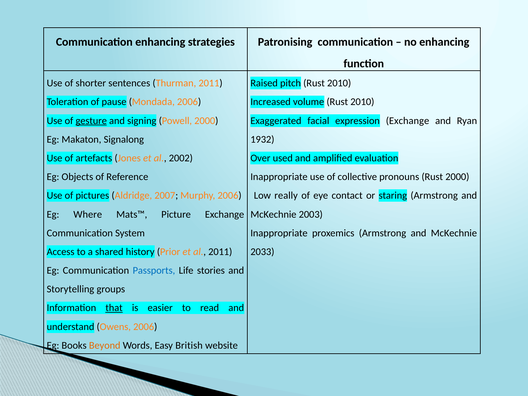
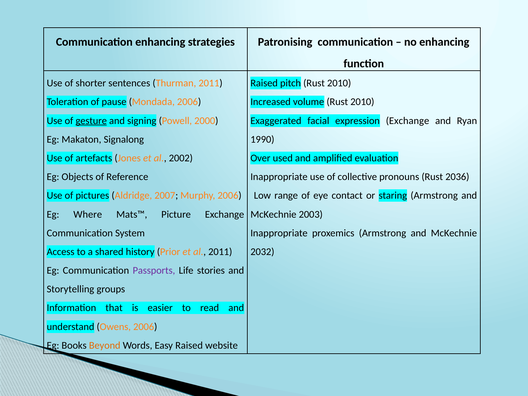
1932: 1932 -> 1990 (262, 139)
Rust 2000: 2000 -> 2036 (457, 177)
really: really -> range (286, 196)
2033: 2033 -> 2032 (262, 252)
Passports colour: blue -> purple (154, 270)
that underline: present -> none (114, 308)
Easy British: British -> Raised (189, 345)
